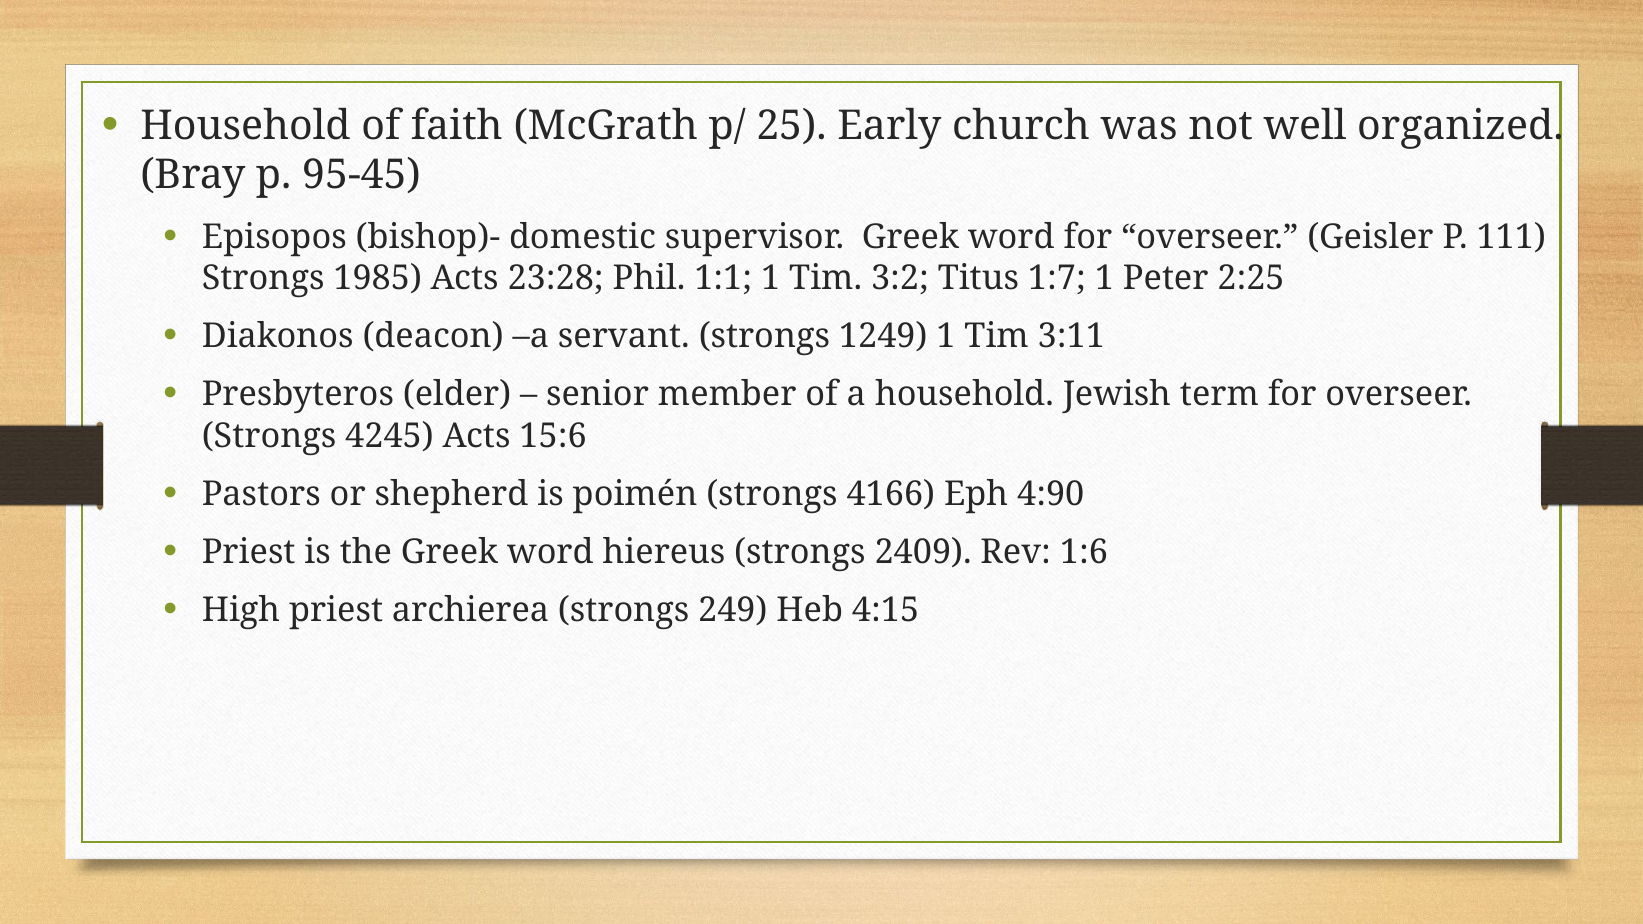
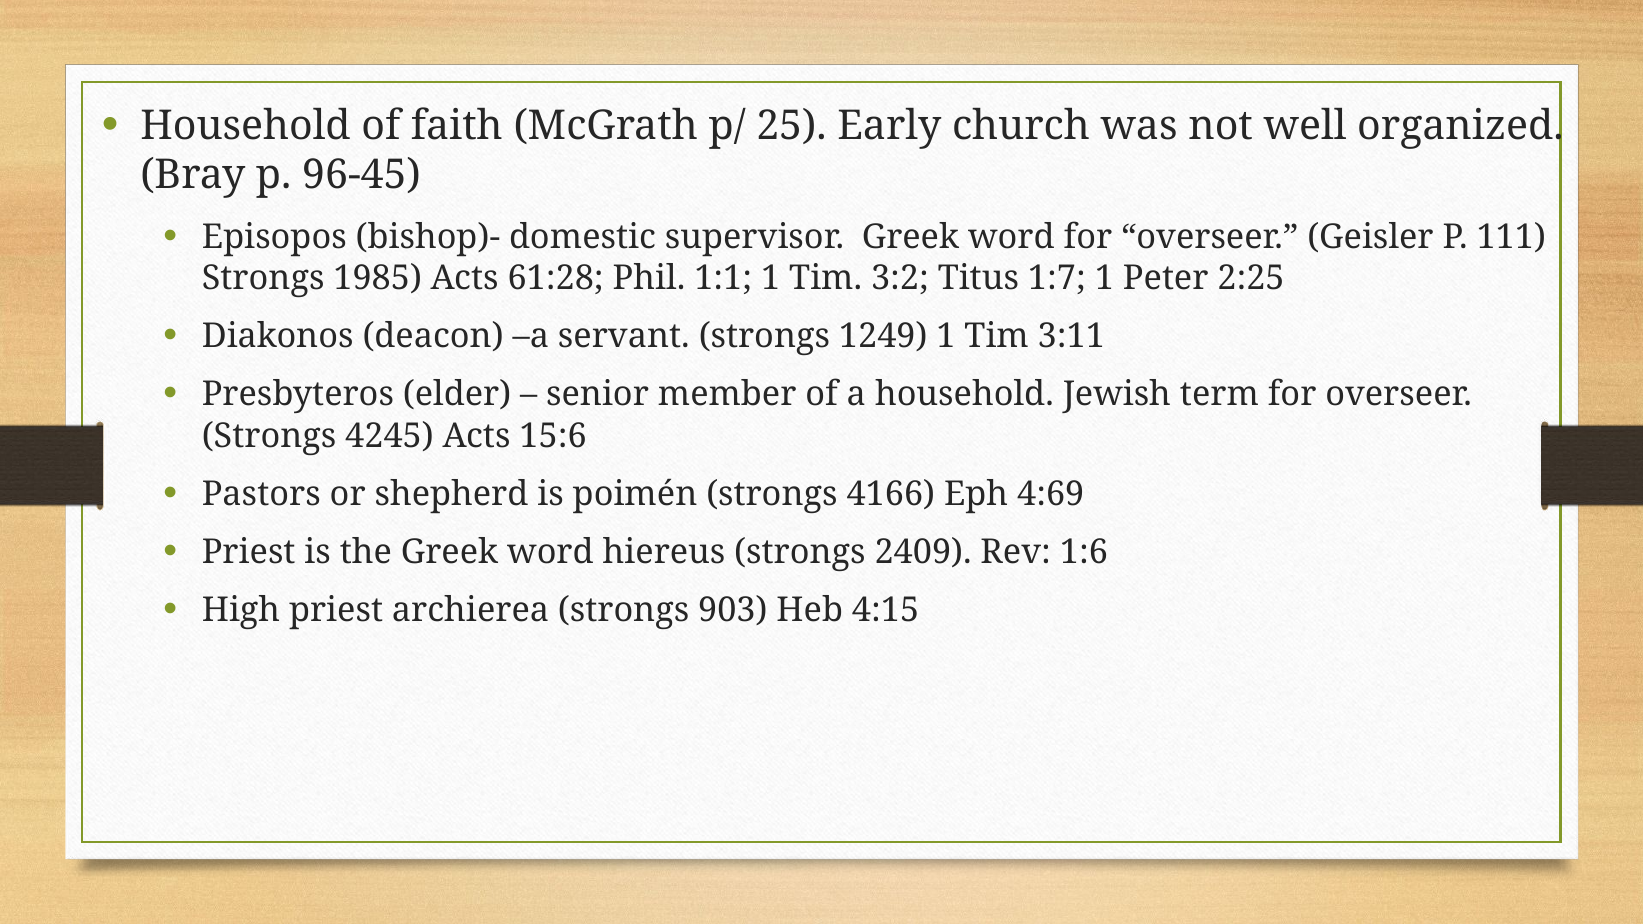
95-45: 95-45 -> 96-45 (362, 175)
23:28: 23:28 -> 61:28 (556, 278)
4:90: 4:90 -> 4:69 (1051, 494)
249: 249 -> 903 (733, 611)
